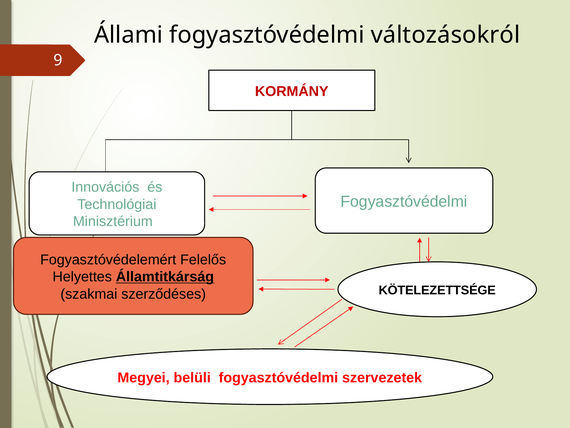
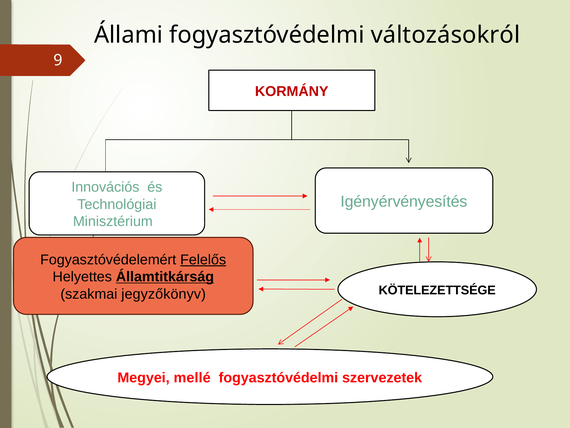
Fogyasztóvédelmi: Fogyasztóvédelmi -> Igényérvényesítés (404, 201)
Felelős underline: none -> present (203, 259)
szerződéses: szerződéses -> jegyzőkönyv (164, 294)
belüli: belüli -> mellé (192, 377)
